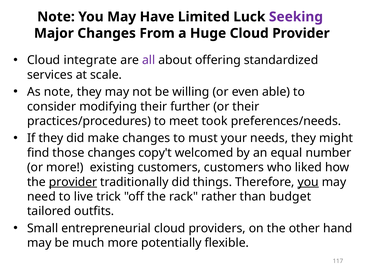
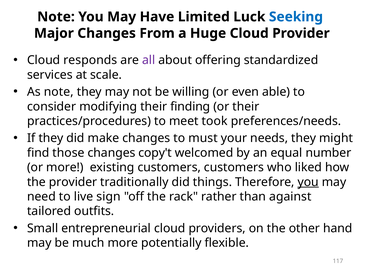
Seeking colour: purple -> blue (296, 17)
integrate: integrate -> responds (90, 60)
further: further -> finding (190, 106)
provider underline: present -> none (73, 182)
trick: trick -> sign (109, 196)
budget: budget -> against (290, 196)
